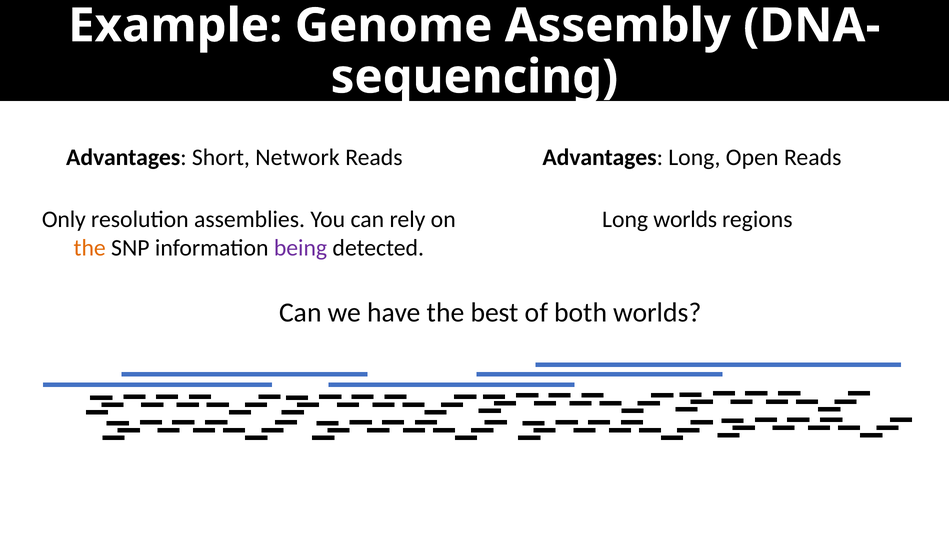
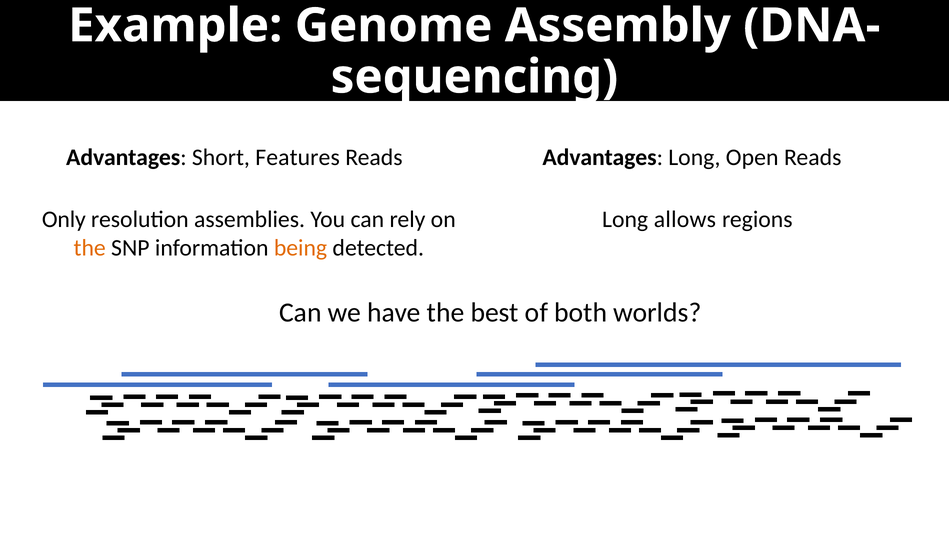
Network: Network -> Features (298, 157)
Long worlds: worlds -> allows (685, 219)
being colour: purple -> orange (301, 248)
